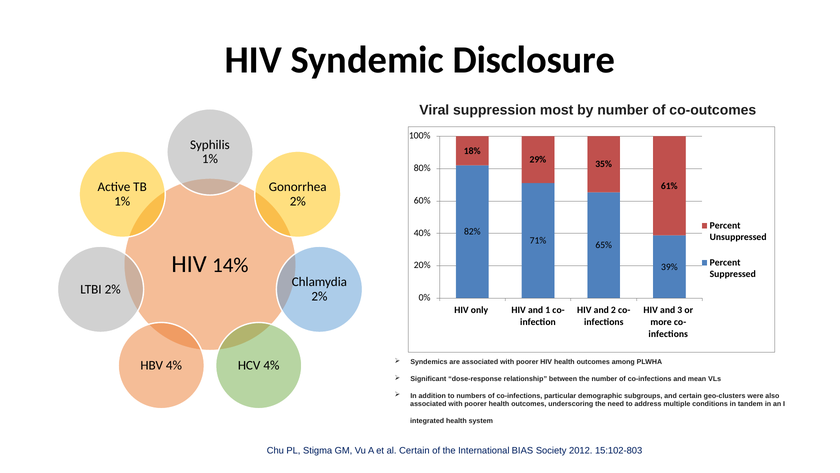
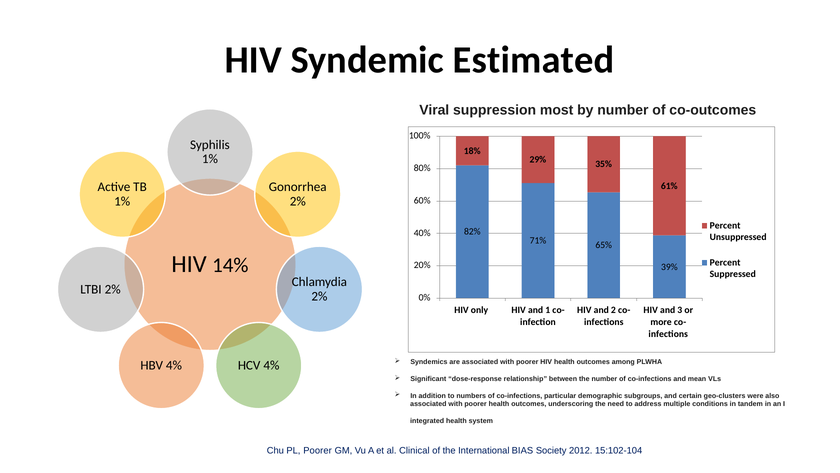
Disclosure: Disclosure -> Estimated (534, 60)
PL Stigma: Stigma -> Poorer (318, 450)
al Certain: Certain -> Clinical (414, 450)
15:102-803: 15:102-803 -> 15:102-104 (619, 450)
